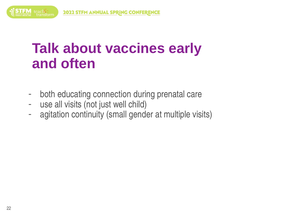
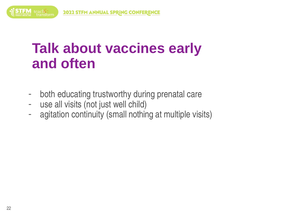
connection: connection -> trustworthy (112, 94)
gender: gender -> nothing (141, 114)
